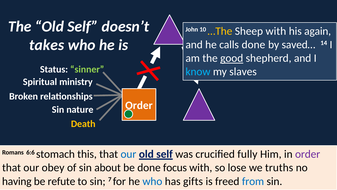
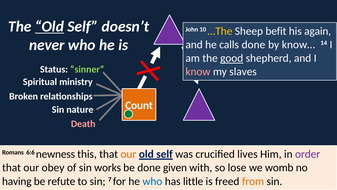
Old underline: none -> present (49, 26)
Sheep with: with -> befit (276, 31)
takes: takes -> never (47, 45)
saved…: saved… -> know… (298, 45)
know colour: light blue -> pink (198, 72)
Order: Order -> Count (139, 105)
Death colour: yellow -> pink (83, 123)
stomach: stomach -> newness (55, 154)
our colour: blue -> orange (128, 154)
fully: fully -> lives (247, 154)
about: about -> works (108, 167)
focus: focus -> given (175, 167)
truths: truths -> womb (279, 167)
gifts: gifts -> little (193, 181)
from colour: blue -> orange (253, 181)
